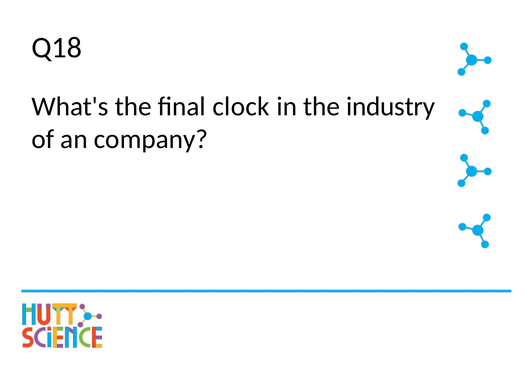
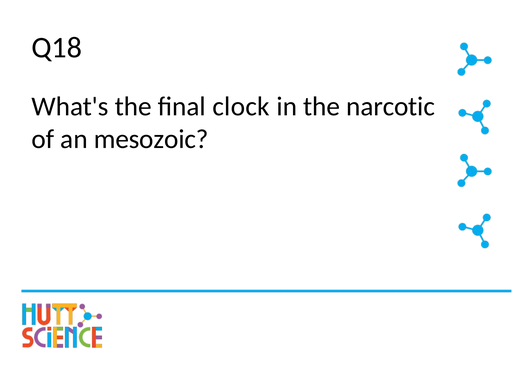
industry: industry -> narcotic (391, 107)
company: company -> mesozoic (151, 139)
